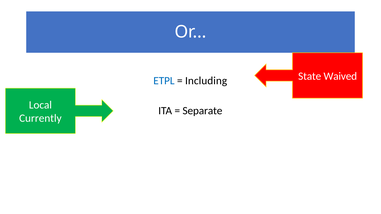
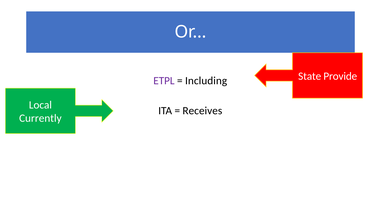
Waived: Waived -> Provide (340, 76)
ETPL colour: blue -> purple (164, 81)
Separate: Separate -> Receives (202, 111)
